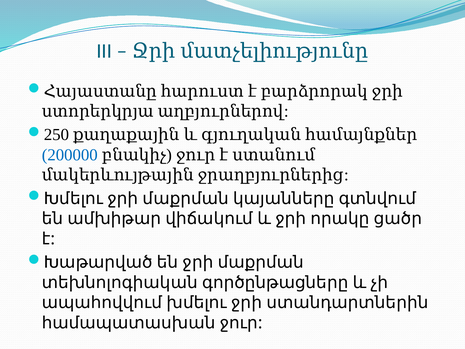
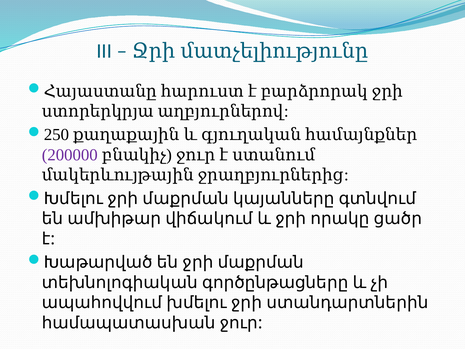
200000 colour: blue -> purple (70, 155)
